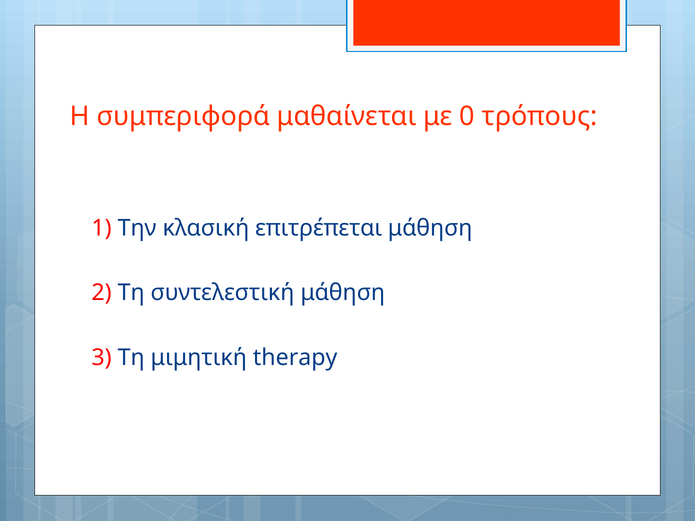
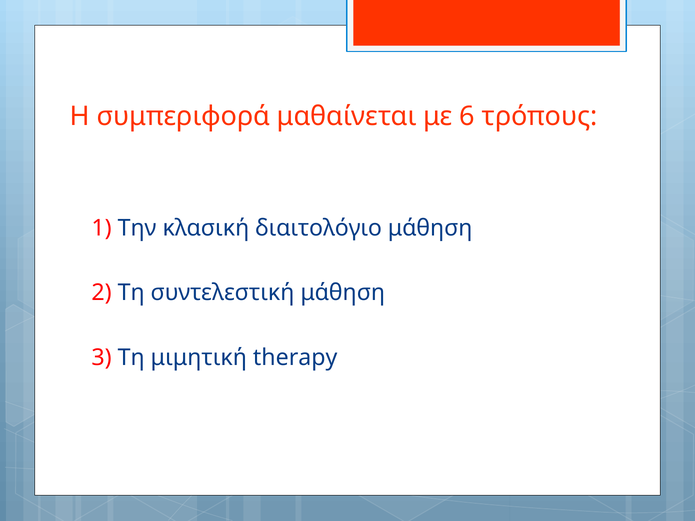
0: 0 -> 6 (467, 116)
επιτρέπεται: επιτρέπεται -> διαιτολόγιο (319, 228)
